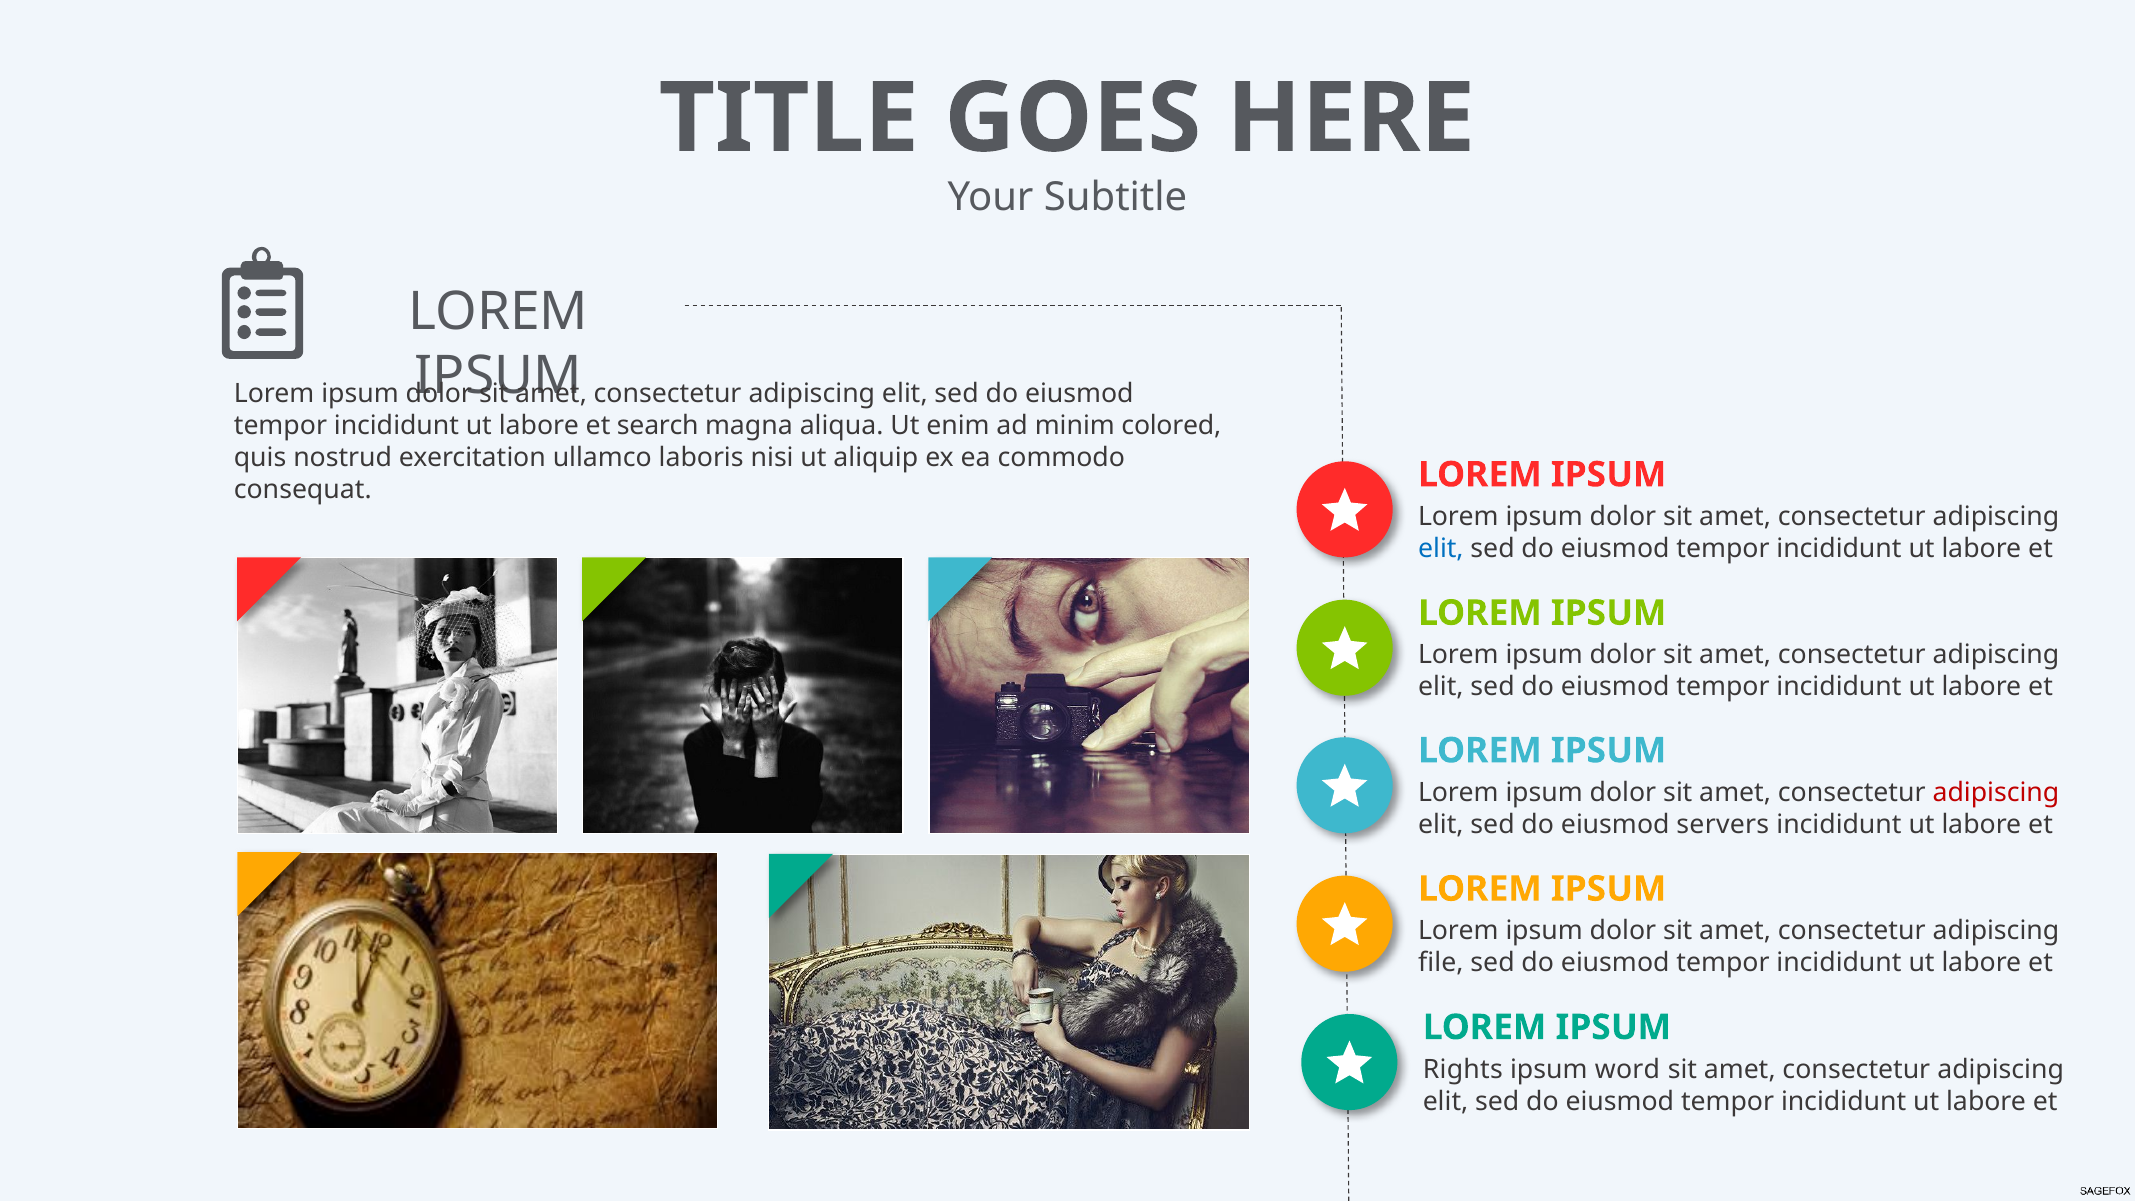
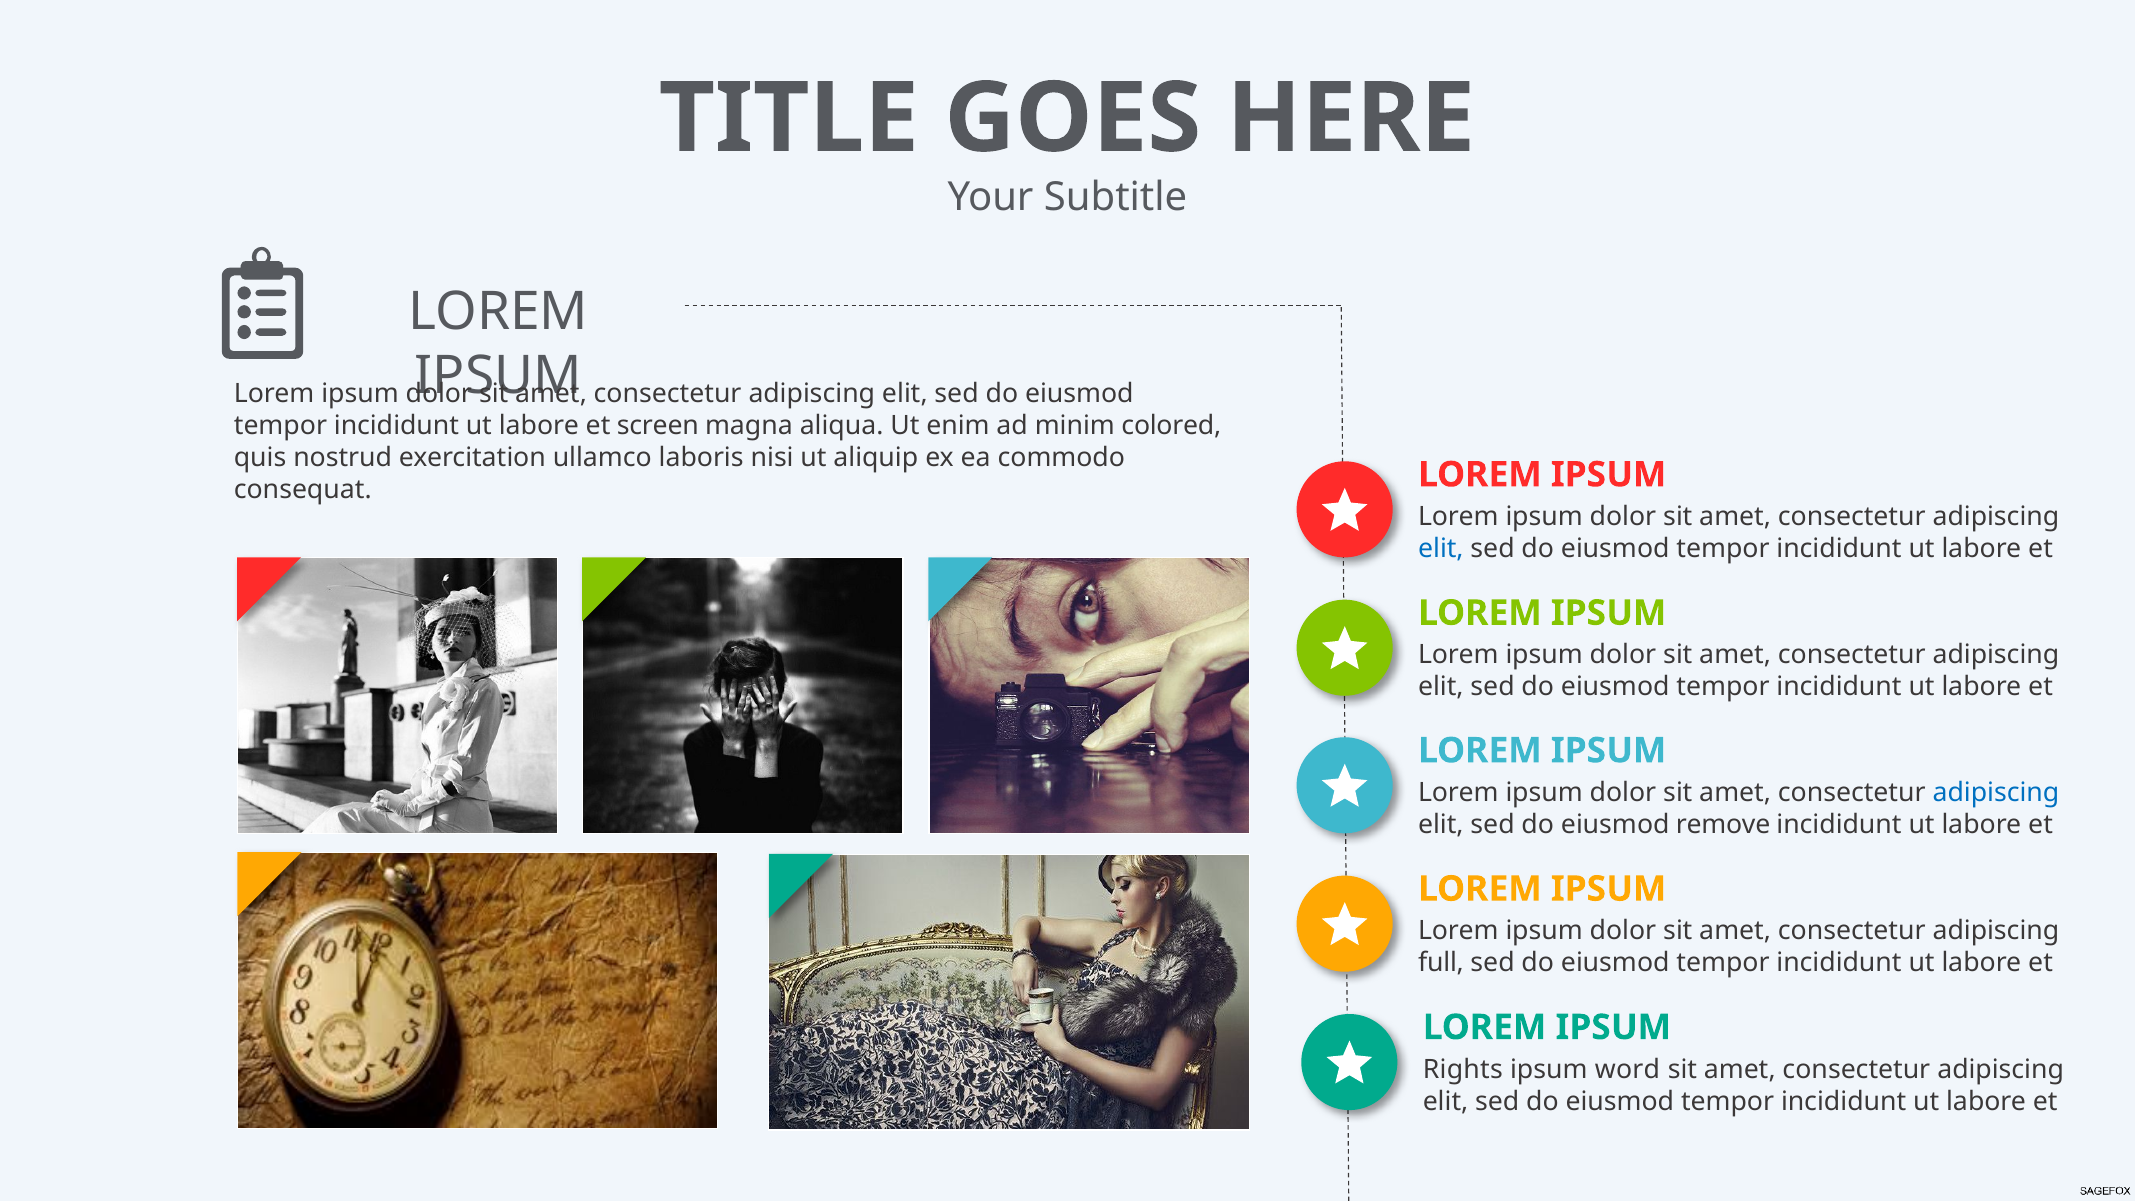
search: search -> screen (658, 426)
adipiscing colour: red -> blue (1996, 793)
servers: servers -> remove (1723, 825)
file: file -> full (1441, 963)
